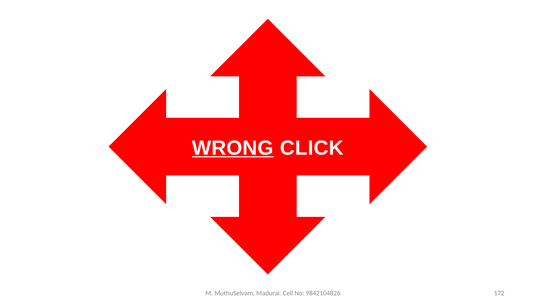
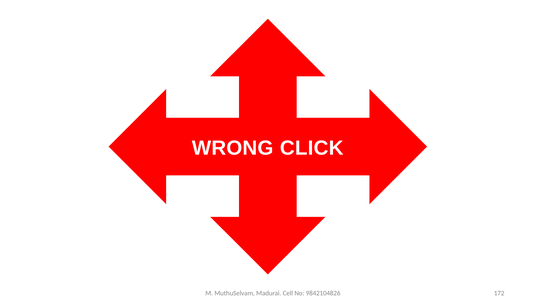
WRONG underline: present -> none (233, 148)
